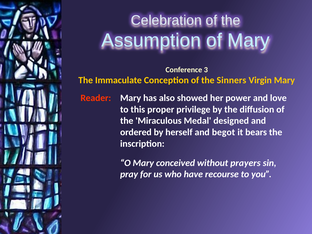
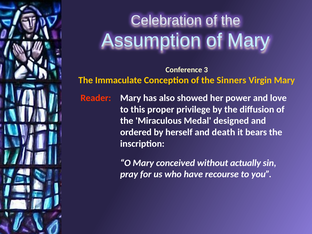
begot: begot -> death (223, 132)
prayers: prayers -> actually (246, 163)
